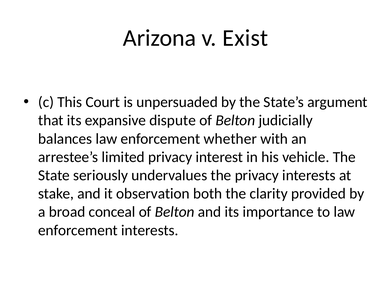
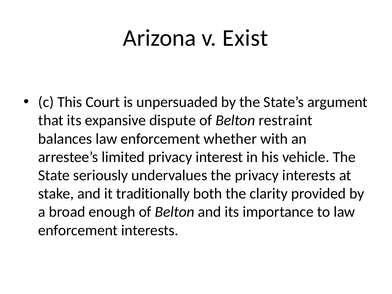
judicially: judicially -> restraint (286, 120)
observation: observation -> traditionally (153, 194)
conceal: conceal -> enough (112, 212)
